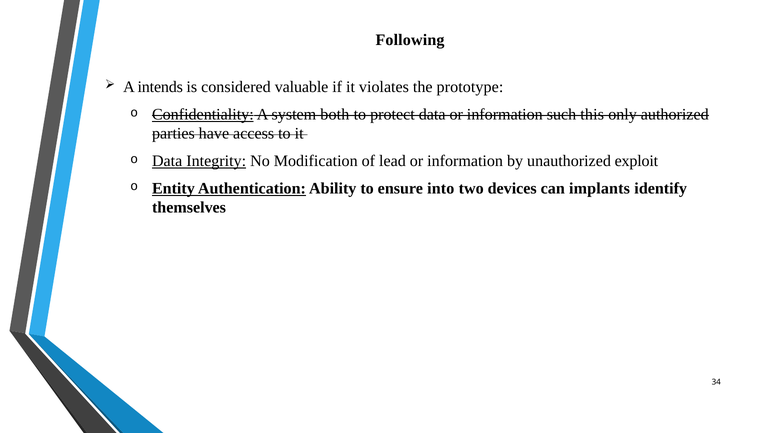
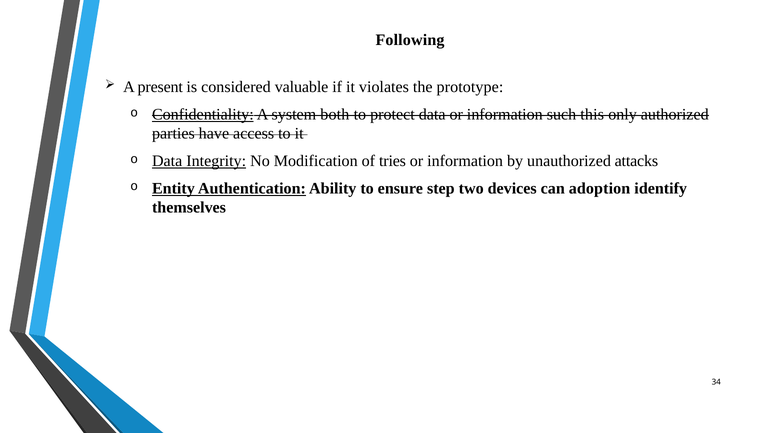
intends: intends -> present (160, 87)
lead: lead -> tries (393, 161)
exploit: exploit -> attacks (636, 161)
into: into -> step (441, 188)
implants: implants -> adoption (600, 188)
